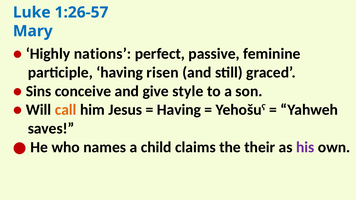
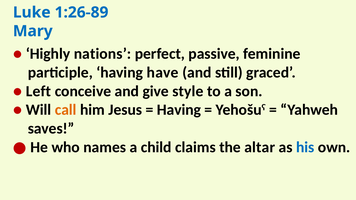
1:26-57: 1:26-57 -> 1:26-89 (82, 12)
risen: risen -> have (163, 73)
Sins: Sins -> Left (38, 91)
their: their -> altar (260, 147)
his colour: purple -> blue (305, 147)
